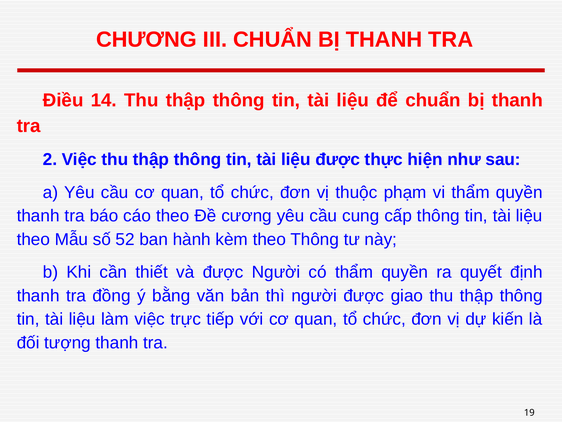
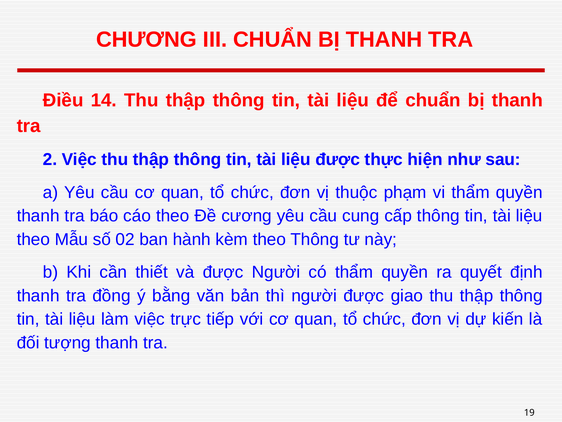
52: 52 -> 02 (125, 239)
